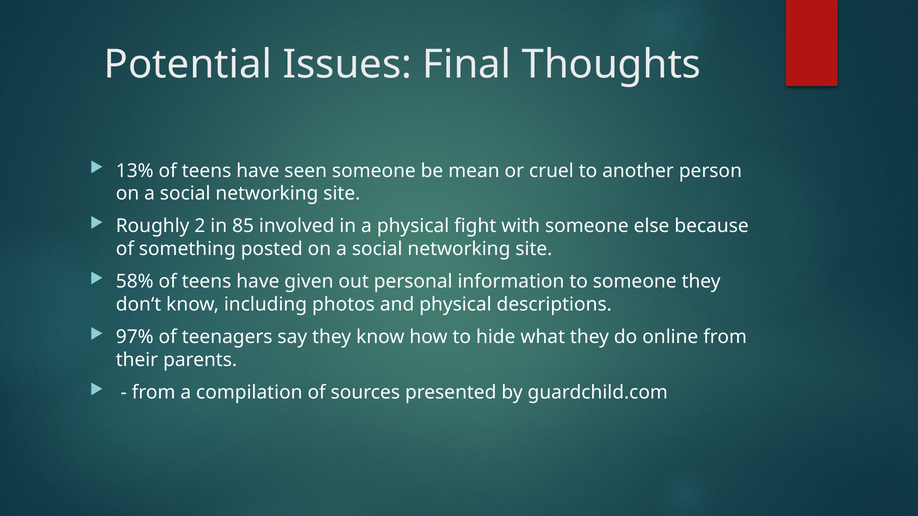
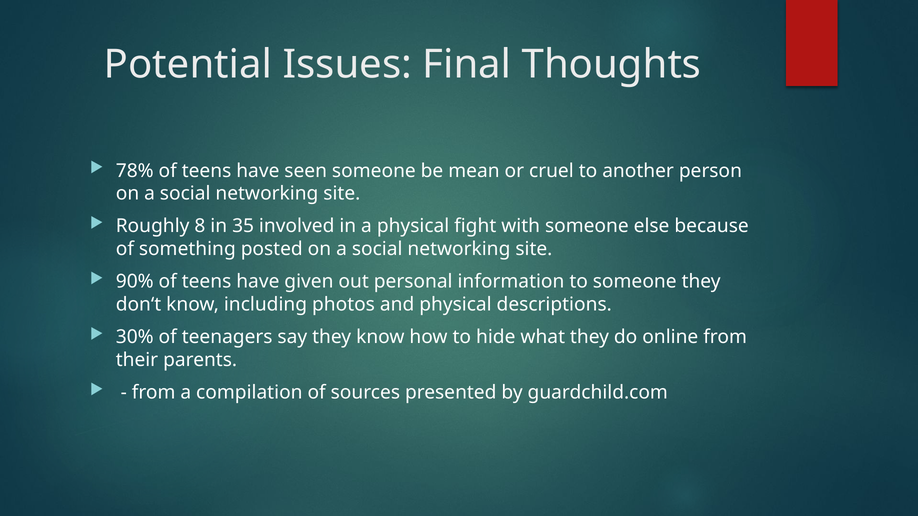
13%: 13% -> 78% (135, 171)
2: 2 -> 8 (200, 226)
85: 85 -> 35 (243, 226)
58%: 58% -> 90% (135, 282)
97%: 97% -> 30% (135, 337)
